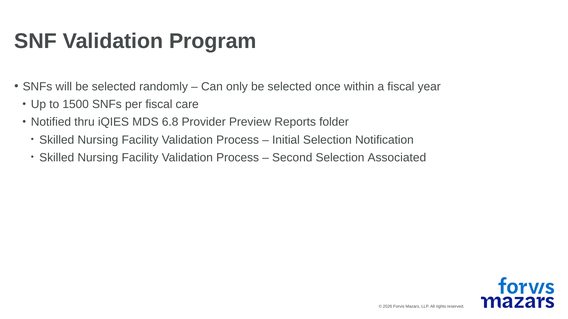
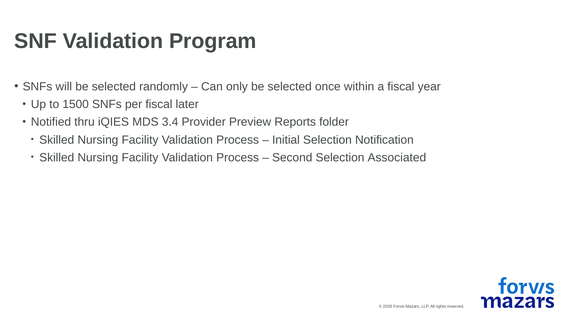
care: care -> later (187, 105)
6.8: 6.8 -> 3.4 (170, 122)
